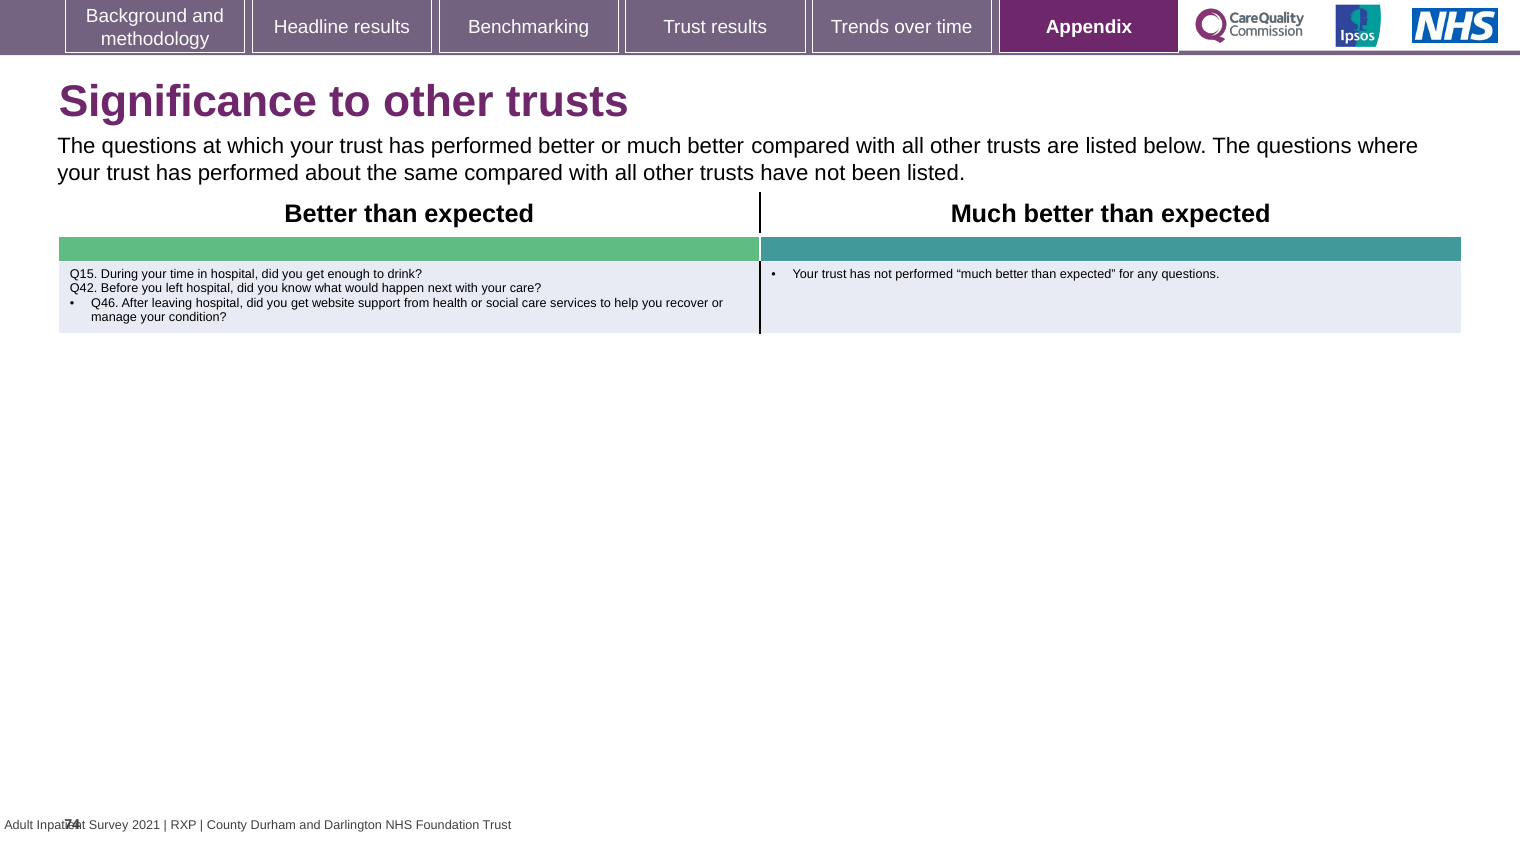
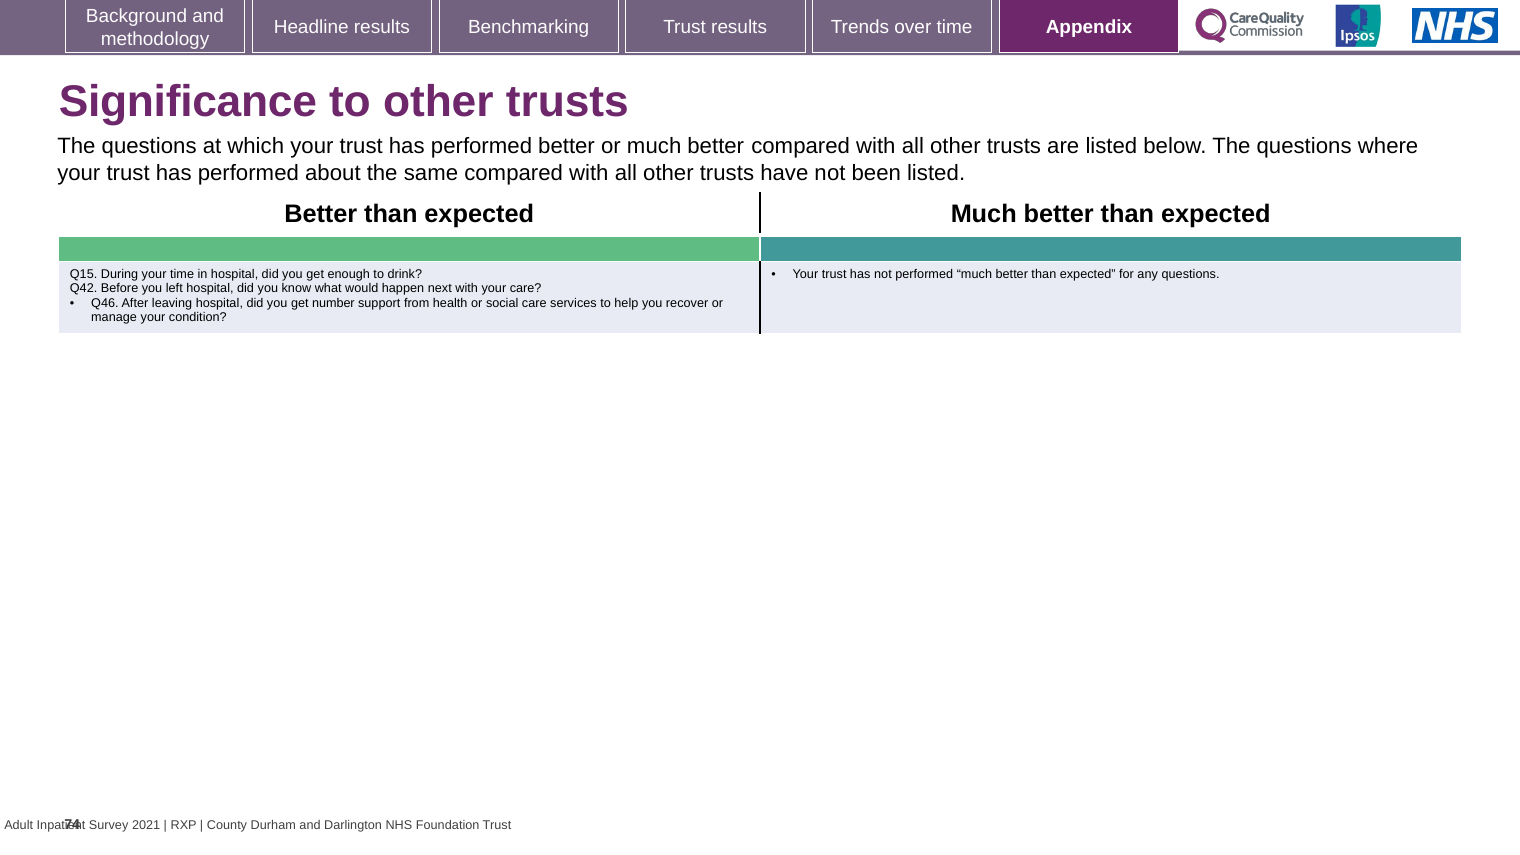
website: website -> number (333, 303)
